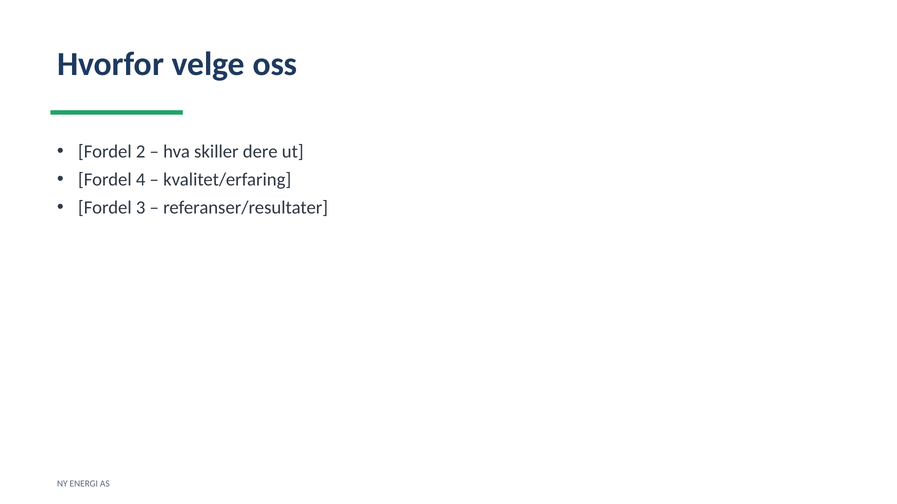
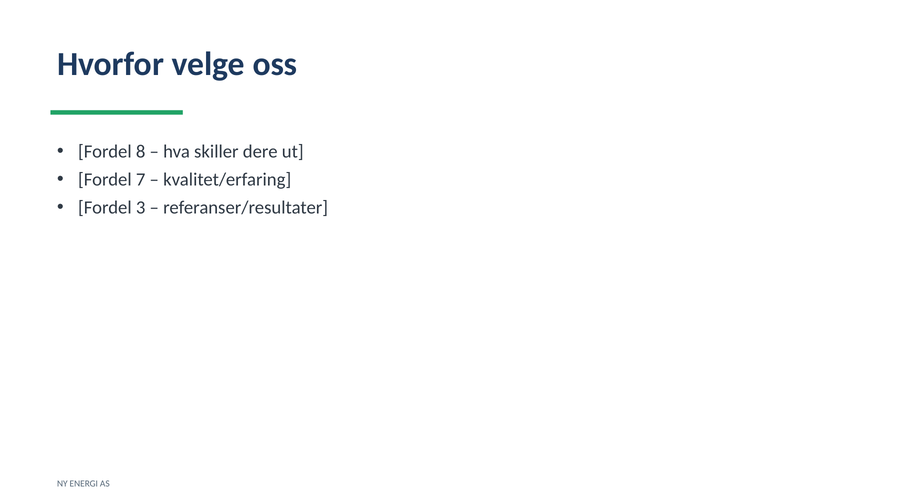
2: 2 -> 8 (141, 152)
4: 4 -> 7 (141, 180)
